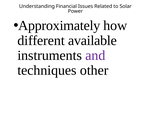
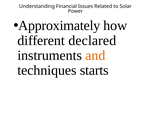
available: available -> declared (92, 41)
and colour: purple -> orange (95, 55)
other: other -> starts (94, 70)
